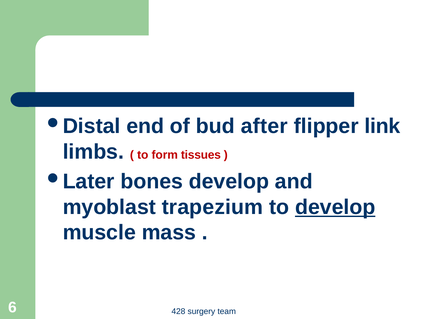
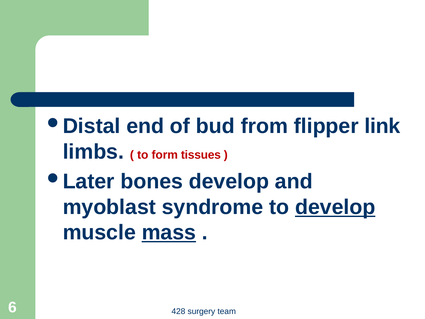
after: after -> from (264, 126)
trapezium: trapezium -> syndrome (213, 207)
mass underline: none -> present (169, 232)
